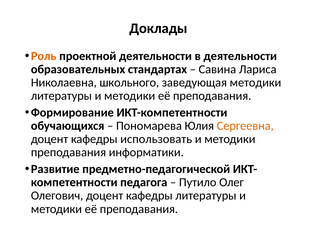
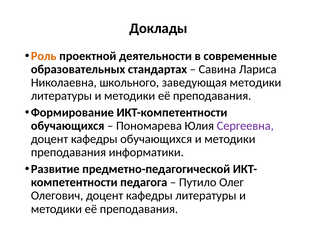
в деятельности: деятельности -> современные (240, 56)
Сергеевна colour: orange -> purple (245, 126)
кафедры использовать: использовать -> обучающихся (156, 139)
